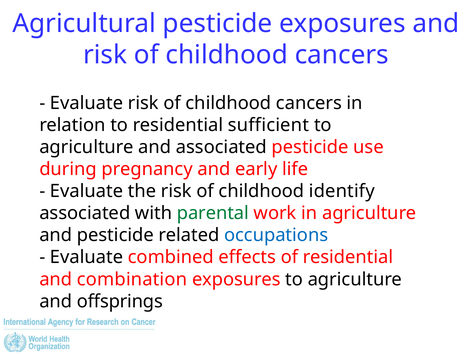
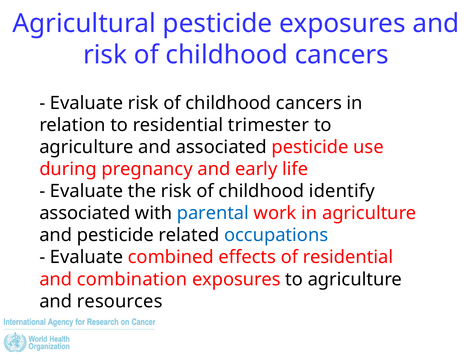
sufficient: sufficient -> trimester (268, 125)
parental colour: green -> blue (213, 213)
offsprings: offsprings -> resources (120, 301)
